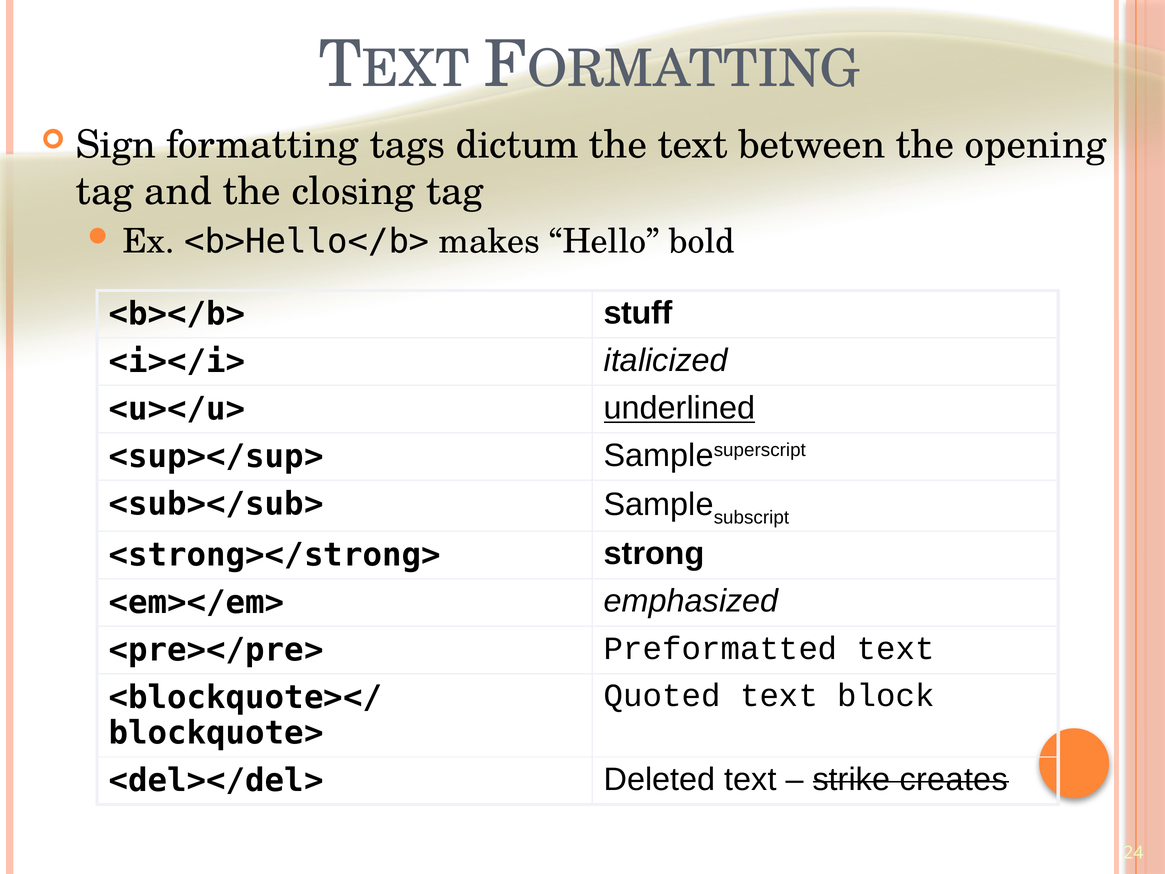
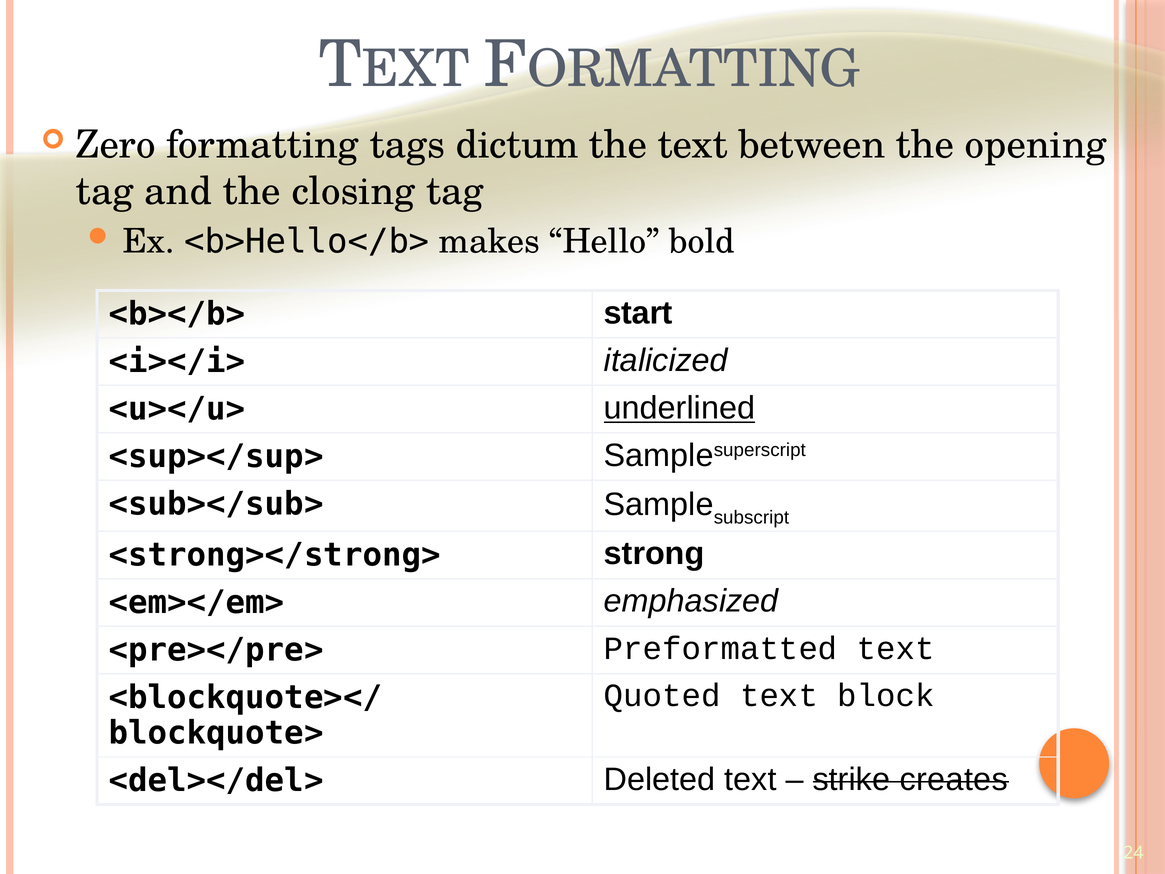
Sign: Sign -> Zero (116, 145)
stuff: stuff -> start (638, 313)
